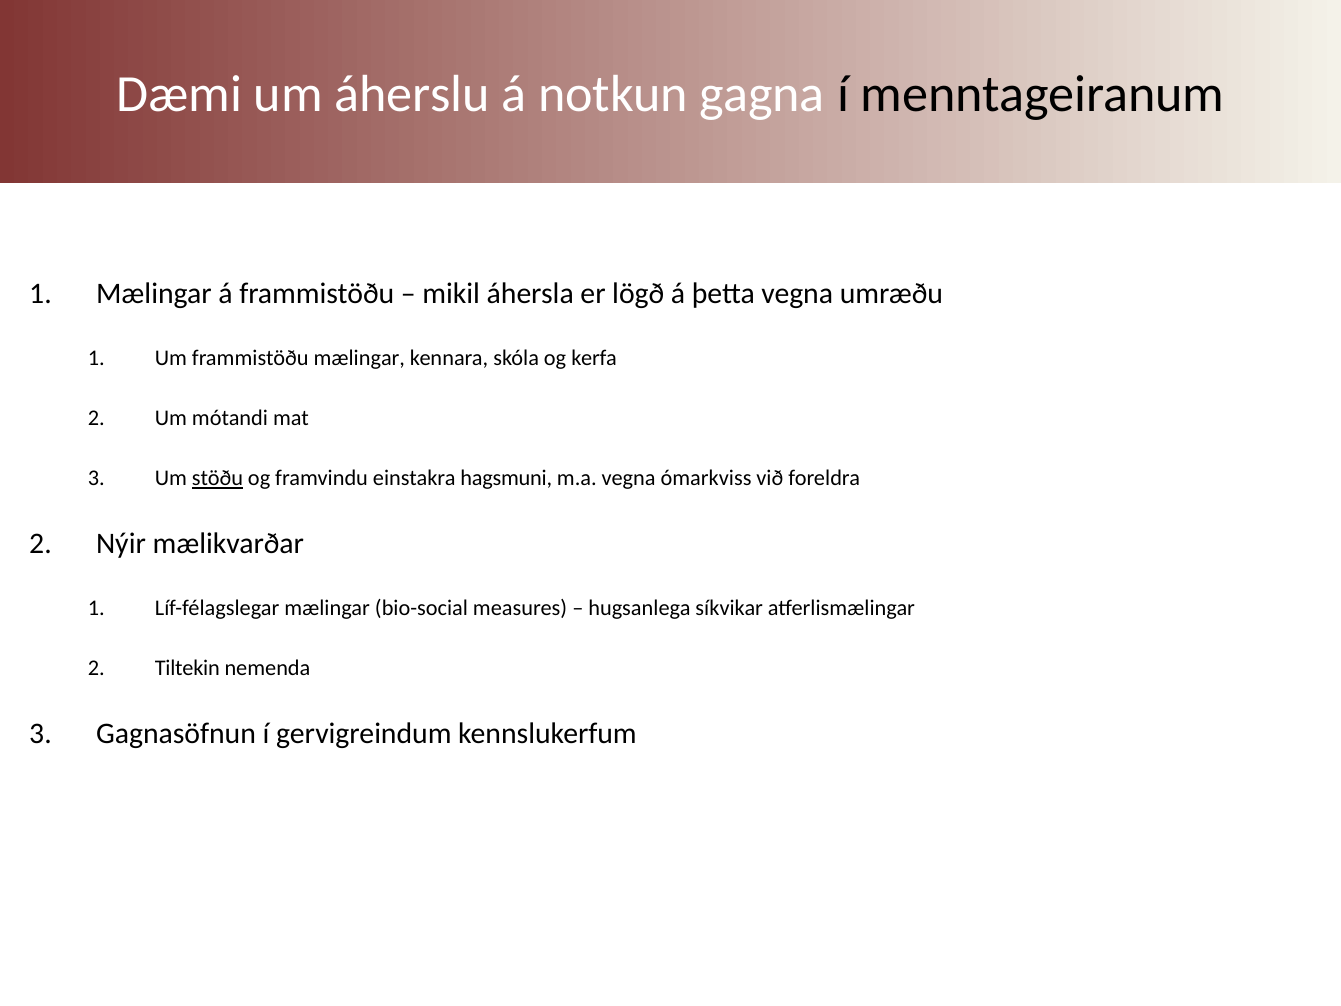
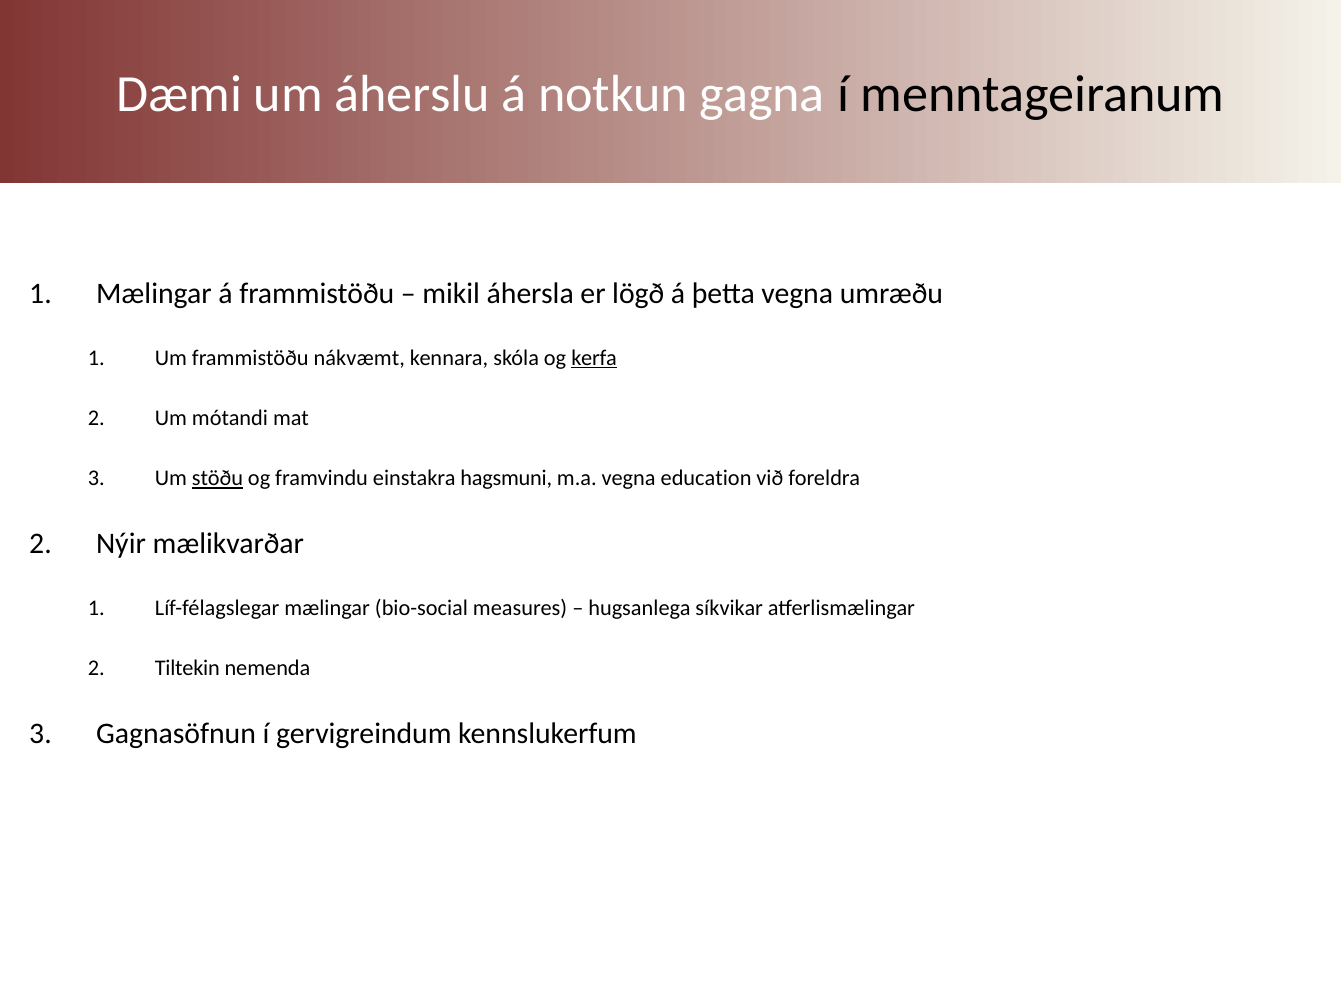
frammistöðu mælingar: mælingar -> nákvæmt (359, 358)
kerfa underline: none -> present (594, 358)
ómarkviss: ómarkviss -> education (706, 478)
